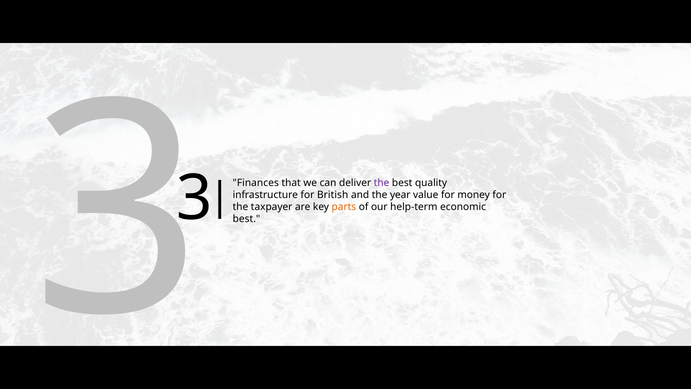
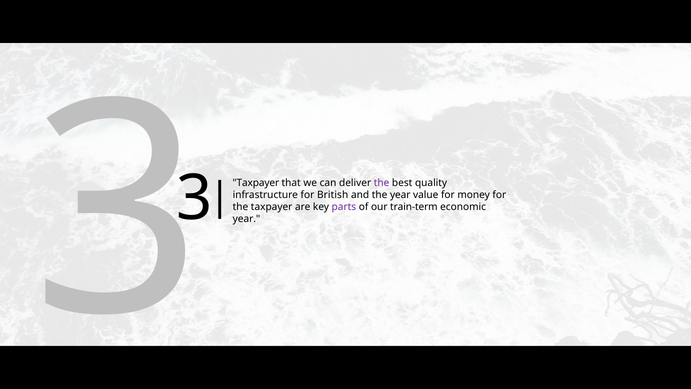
Finances: Finances -> Taxpayer (256, 183)
parts colour: orange -> purple (344, 207)
help-term: help-term -> train-term (414, 207)
best: best -> year (246, 219)
